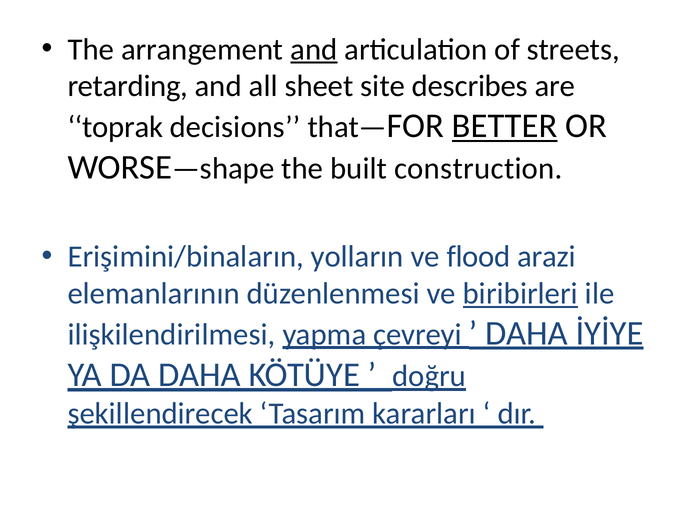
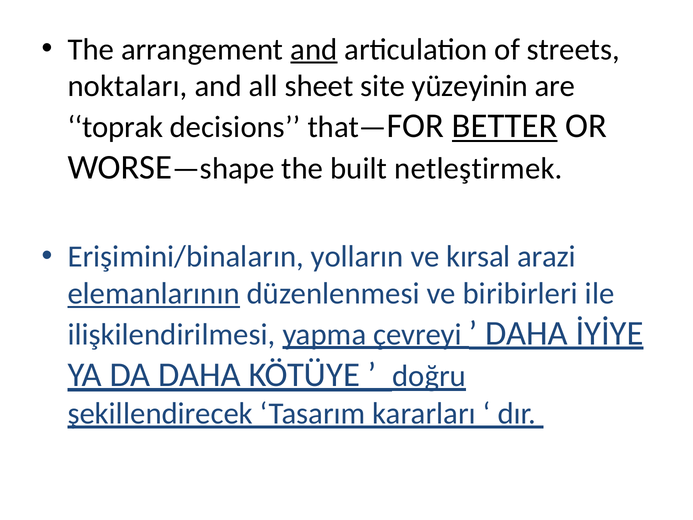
retarding: retarding -> noktaları (128, 86)
describes: describes -> yüzeyinin (470, 86)
construction: construction -> netleştirmek (478, 169)
flood: flood -> kırsal (478, 256)
elemanlarının underline: none -> present (154, 293)
biribirleri underline: present -> none (520, 293)
